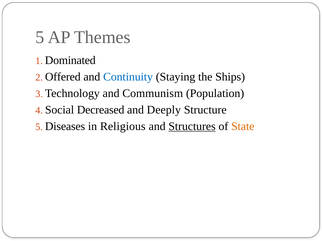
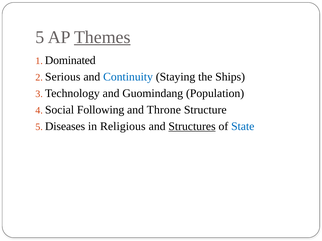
Themes underline: none -> present (102, 37)
Offered: Offered -> Serious (63, 77)
Communism: Communism -> Guomindang (153, 93)
Decreased: Decreased -> Following (101, 110)
Deeply: Deeply -> Throne (164, 110)
State colour: orange -> blue (243, 127)
